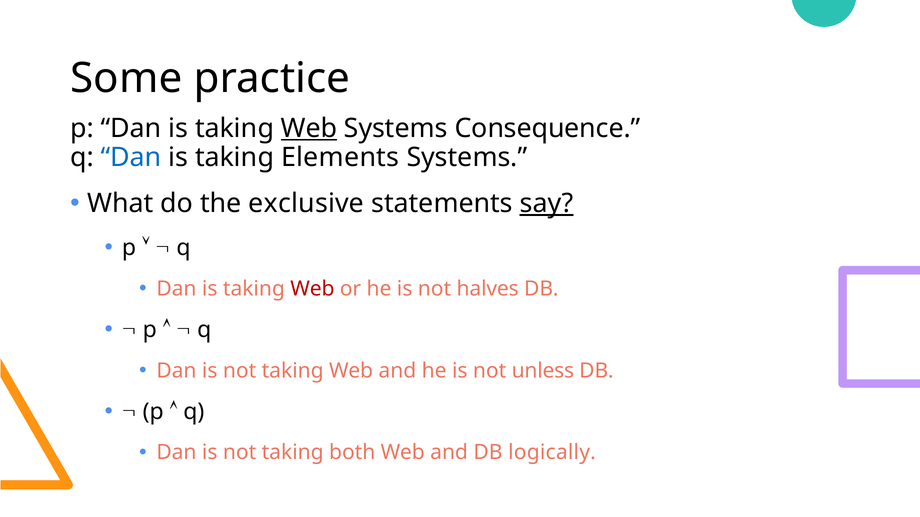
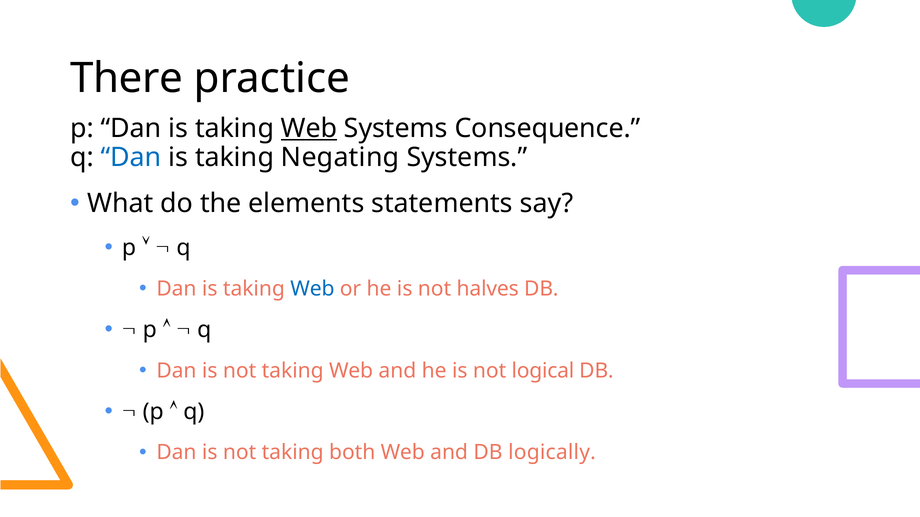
Some: Some -> There (127, 78)
Elements: Elements -> Negating (340, 157)
exclusive: exclusive -> elements (306, 204)
say underline: present -> none (547, 204)
Web colour: red -> blue (312, 289)
unless: unless -> logical (543, 371)
